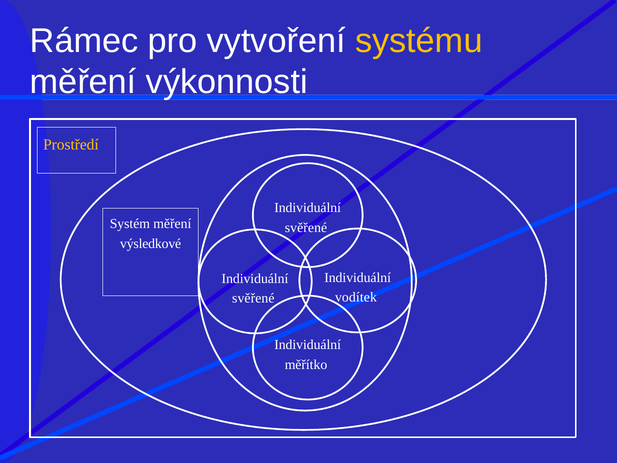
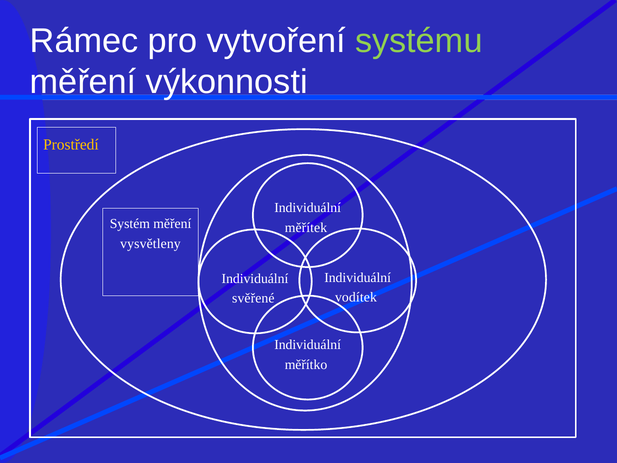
systému colour: yellow -> light green (419, 41)
svěřené: svěřené -> měřítek (306, 227)
výsledkové: výsledkové -> vysvětleny (150, 243)
